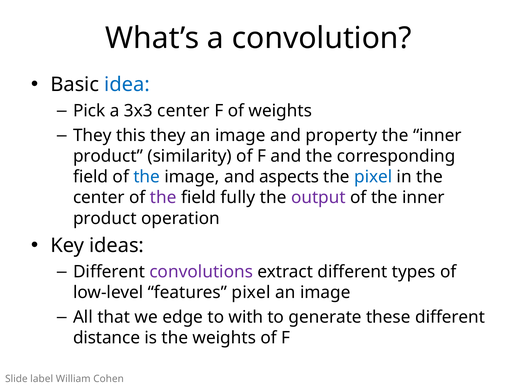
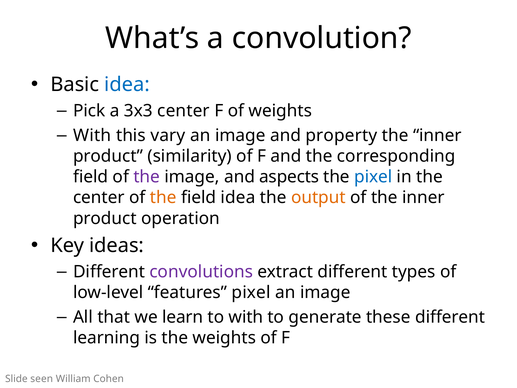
They: They -> With (92, 135)
this they: they -> vary (168, 135)
the colour: blue -> purple (147, 177)
the colour: purple -> orange (163, 198)
field fully: fully -> idea (238, 198)
output colour: purple -> orange (318, 198)
edge: edge -> learn (183, 317)
distance: distance -> learning (107, 338)
label: label -> seen (42, 379)
